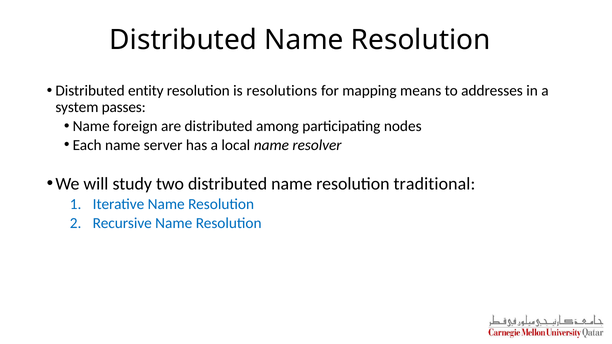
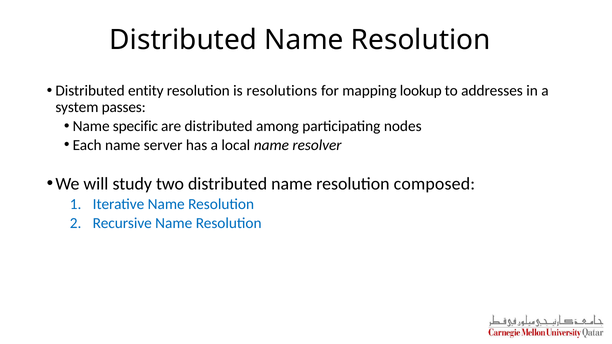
means: means -> lookup (421, 91)
foreign: foreign -> specific (135, 126)
traditional: traditional -> composed (434, 184)
